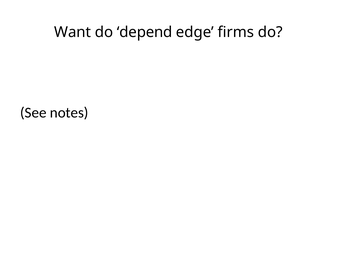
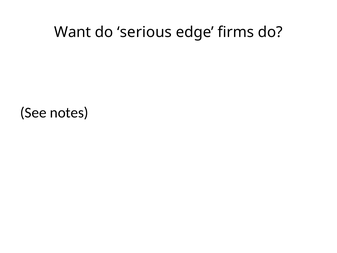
depend: depend -> serious (145, 32)
